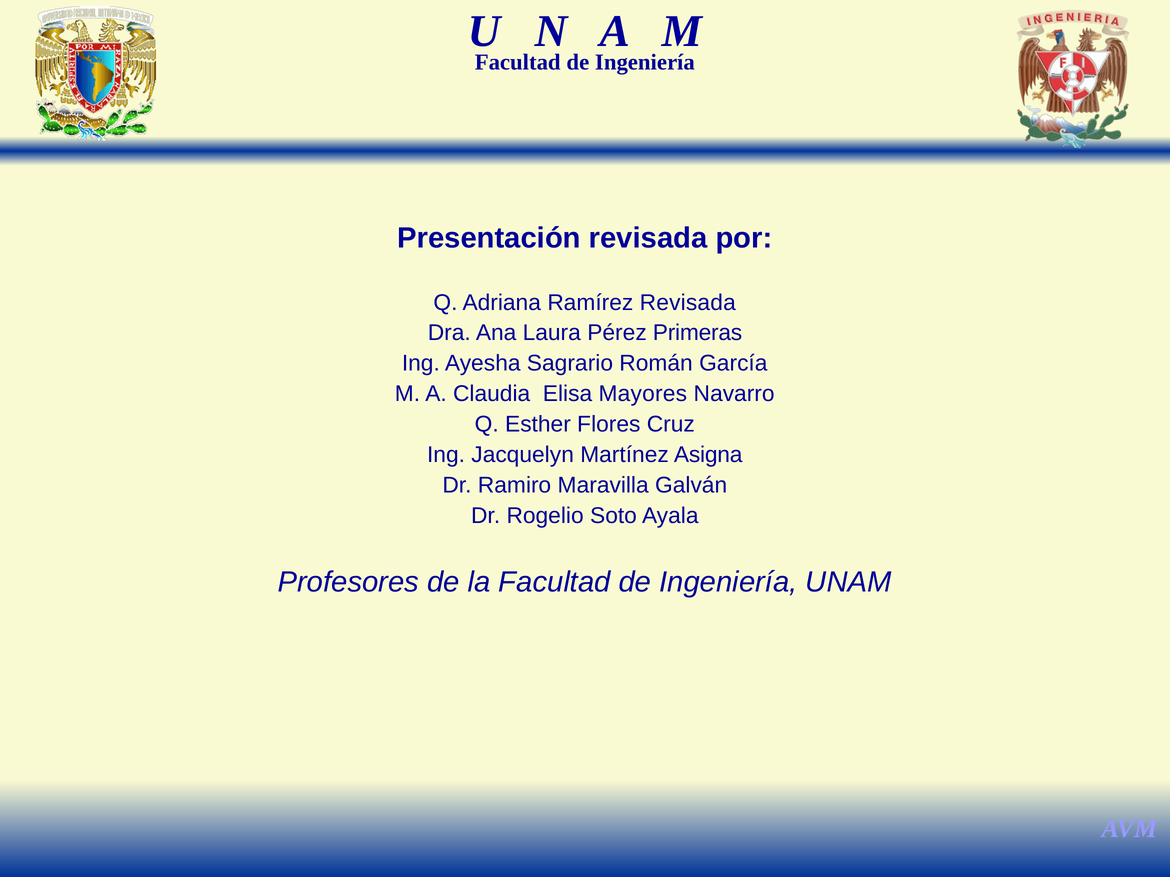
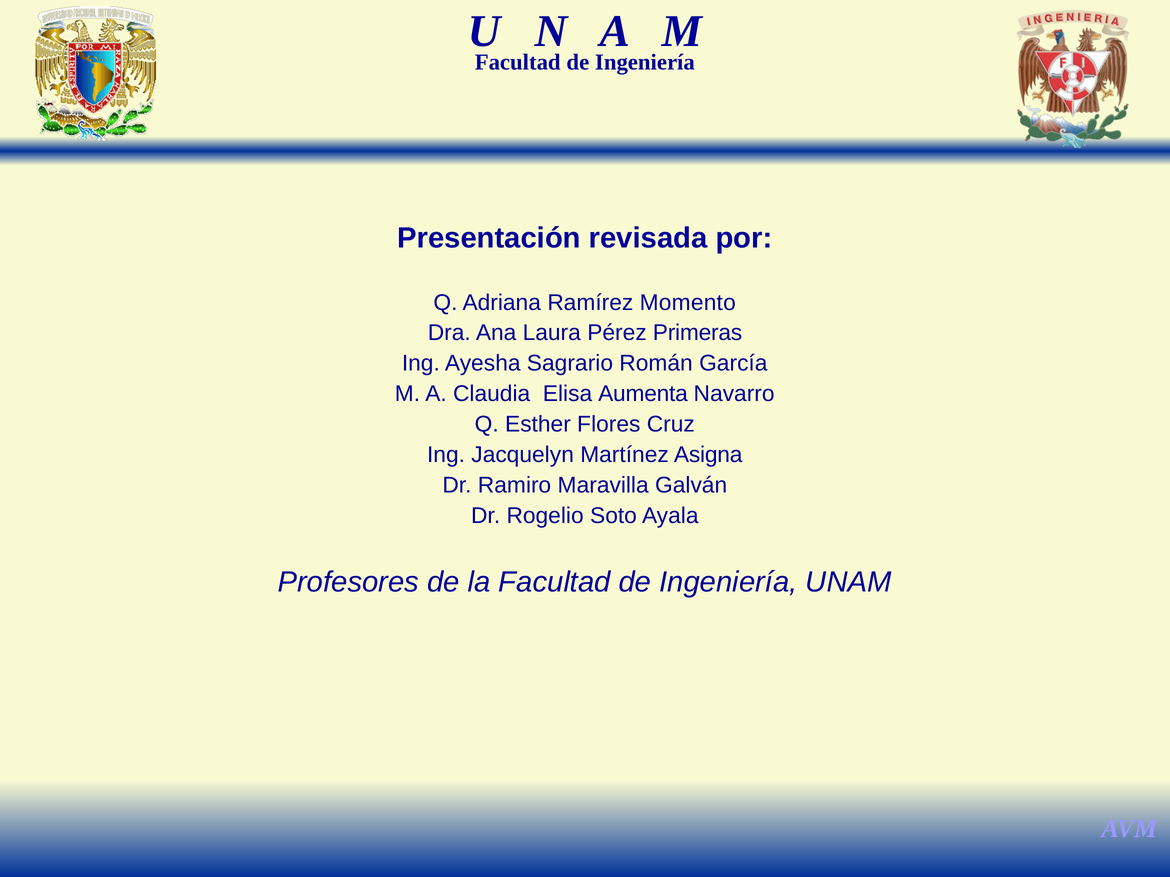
Ramírez Revisada: Revisada -> Momento (688, 303)
Mayores: Mayores -> Aumenta (643, 394)
